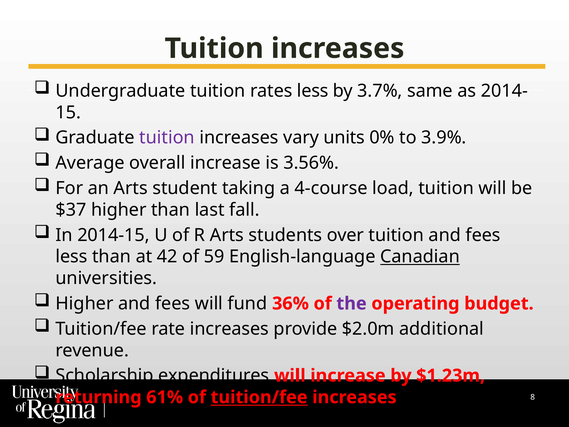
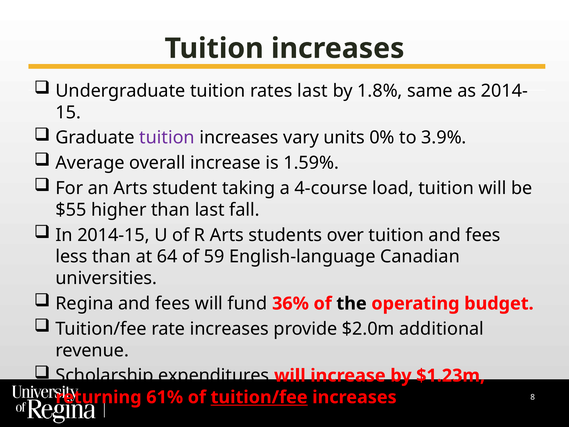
rates less: less -> last (313, 91)
3.7%: 3.7% -> 1.8% (380, 91)
3.56%: 3.56% -> 1.59% (311, 163)
$37: $37 -> $55 (71, 210)
42: 42 -> 64 (167, 257)
Canadian underline: present -> none (420, 257)
Higher: Higher -> Regina (85, 303)
the colour: purple -> black (352, 303)
